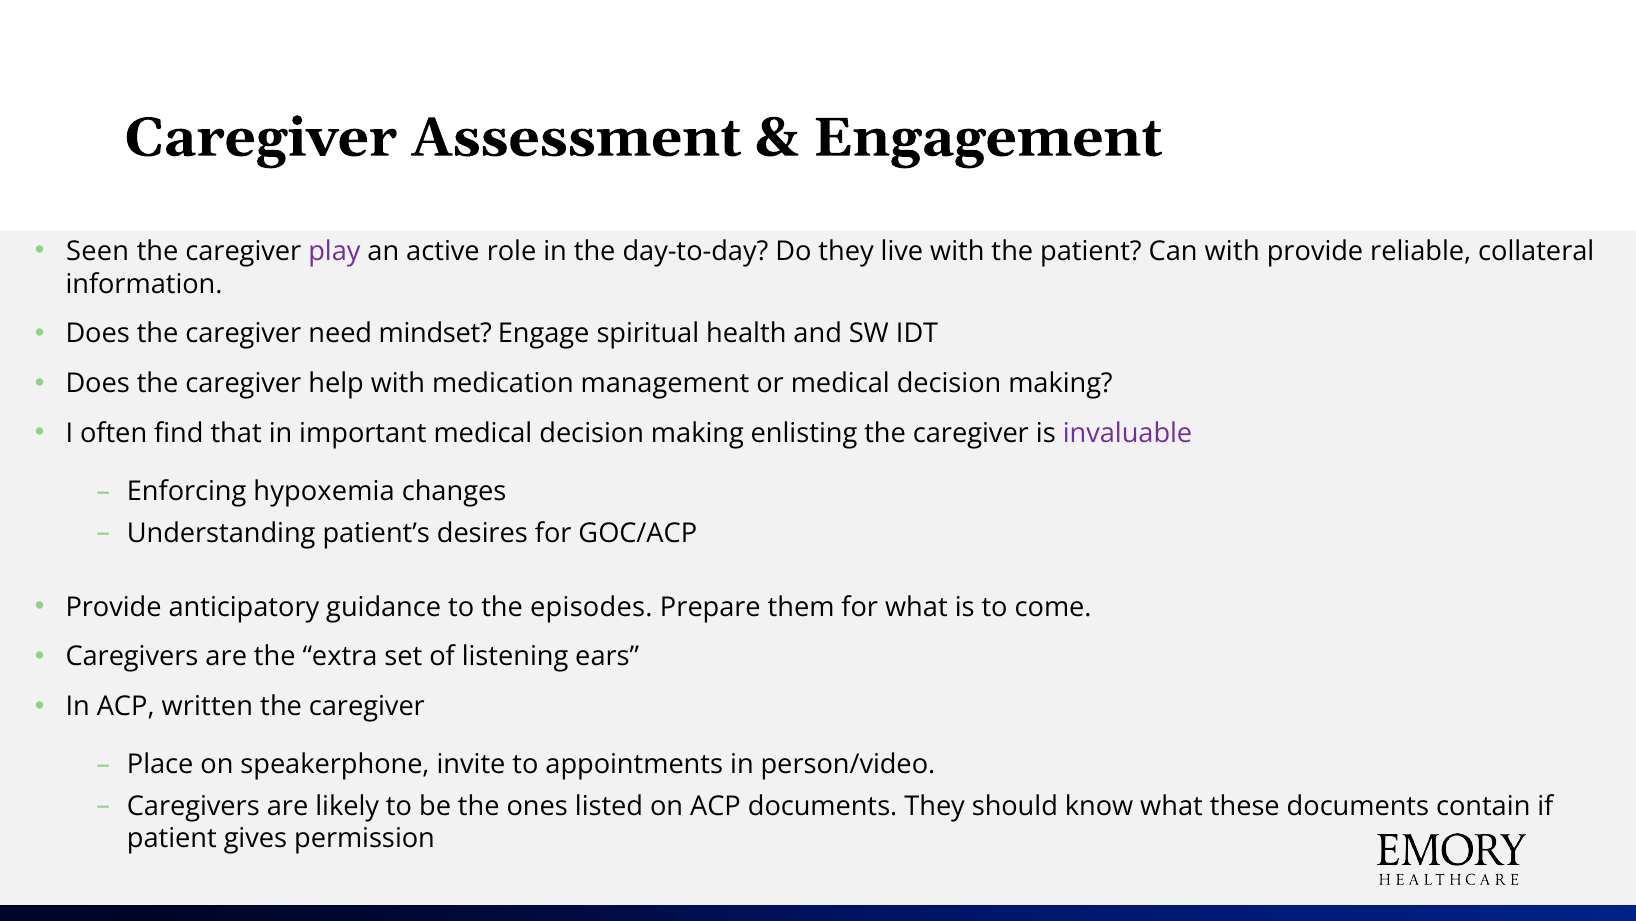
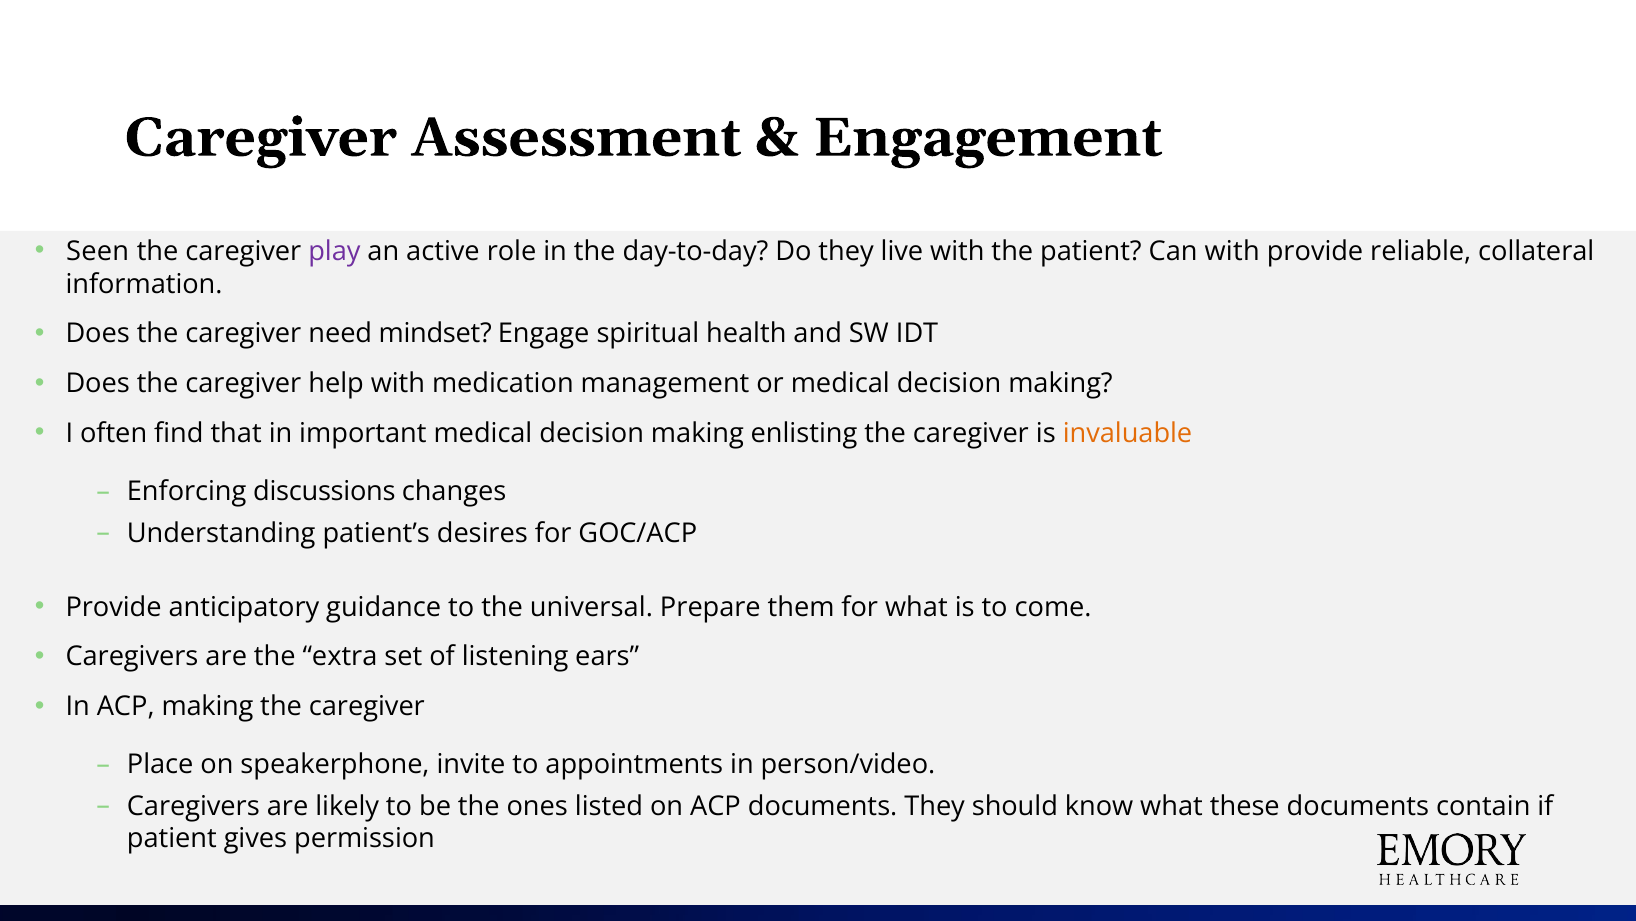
invaluable colour: purple -> orange (1128, 433)
hypoxemia: hypoxemia -> discussions (324, 491)
episodes: episodes -> universal (591, 607)
ACP written: written -> making (208, 706)
